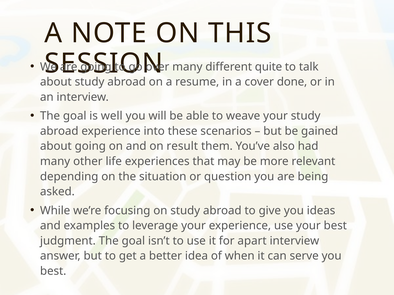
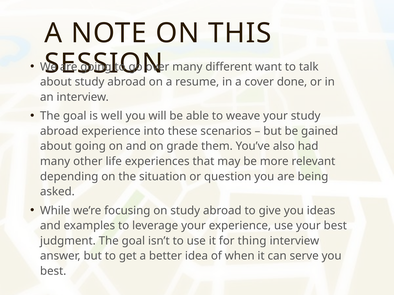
quite: quite -> want (268, 67)
result: result -> grade (182, 146)
apart: apart -> thing (252, 241)
